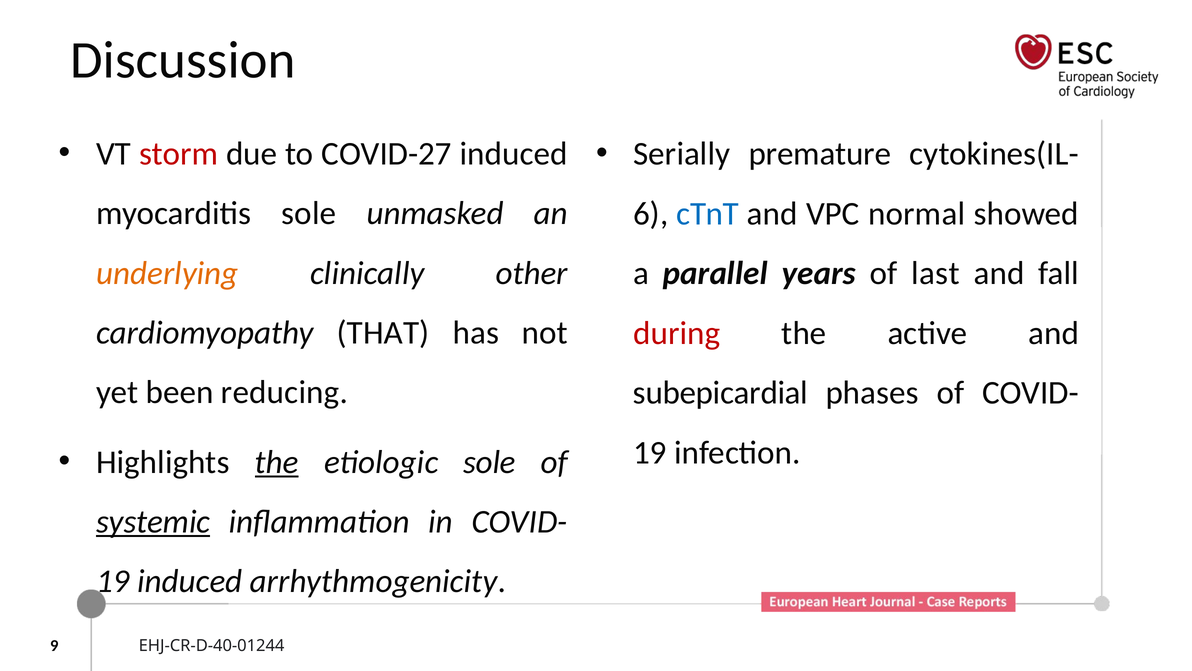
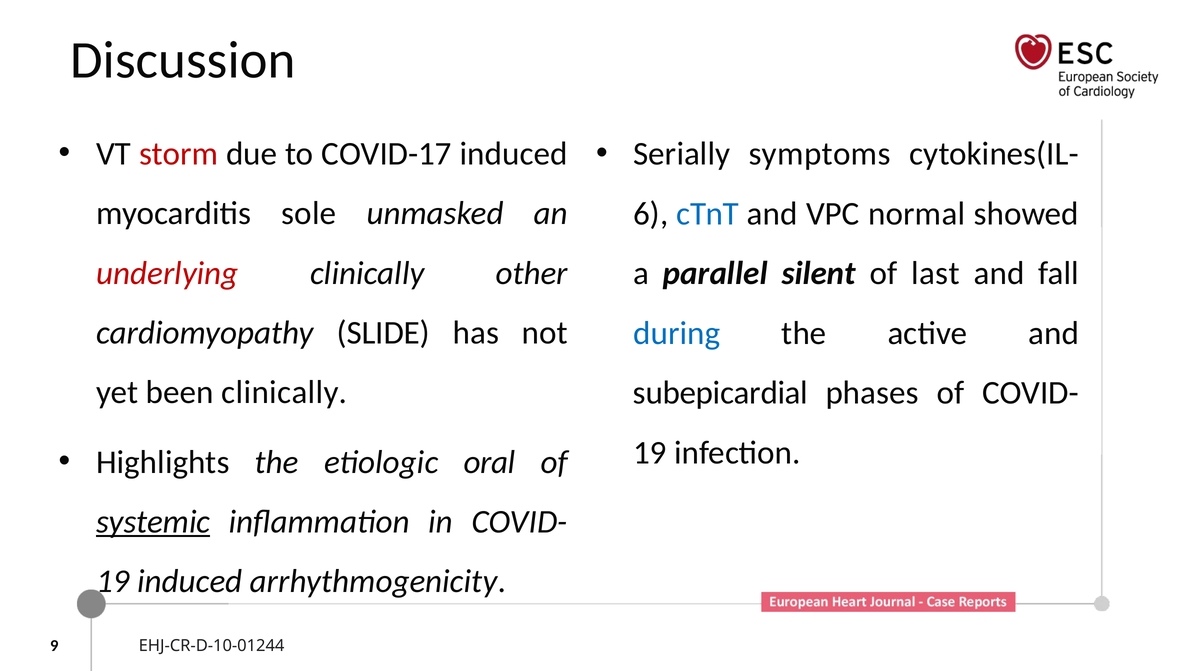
COVID-27: COVID-27 -> COVID-17 (387, 154)
premature: premature -> symptoms (820, 154)
underlying colour: orange -> red (167, 273)
years: years -> silent (819, 273)
THAT: THAT -> SLIDE (383, 333)
during colour: red -> blue (677, 333)
been reducing: reducing -> clinically (284, 392)
the underline: present -> none (277, 462)
etiologic sole: sole -> oral (490, 462)
EHJ-CR-D-40-01244: EHJ-CR-D-40-01244 -> EHJ-CR-D-10-01244 (212, 645)
